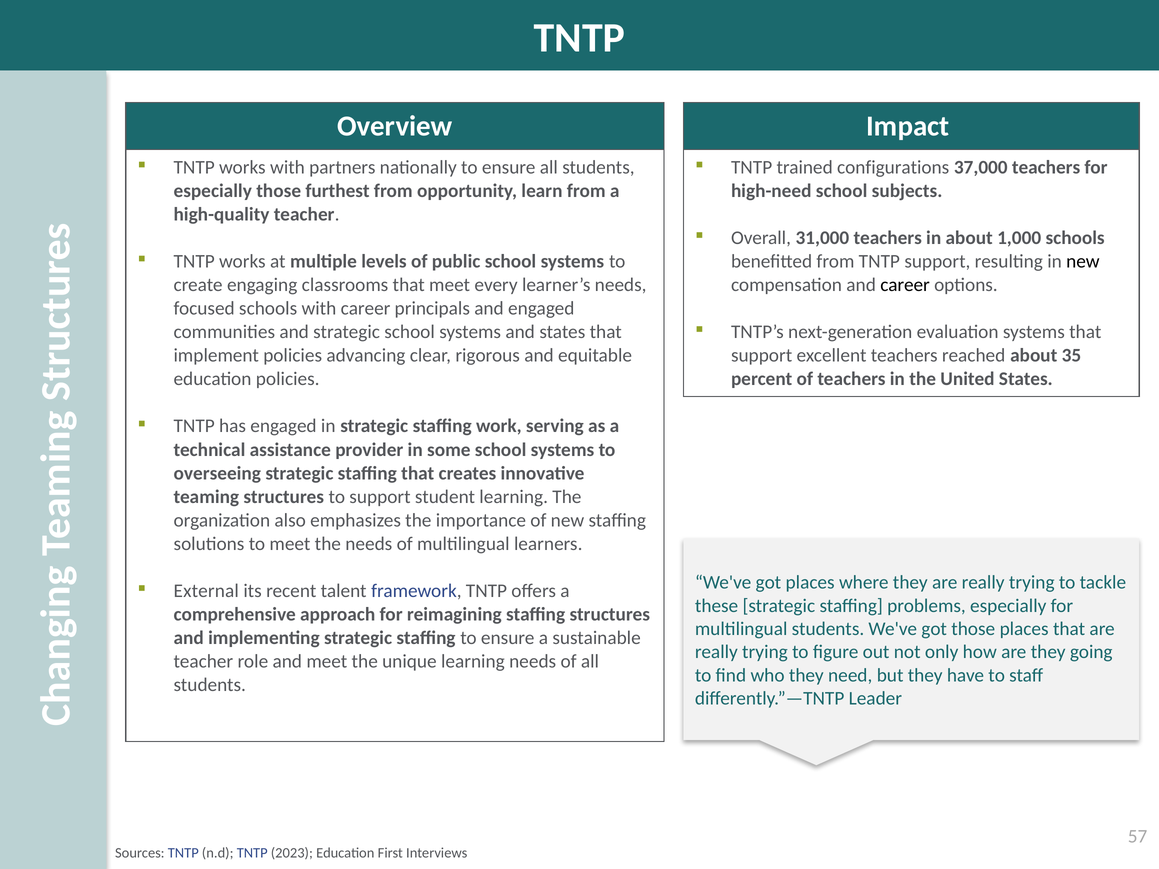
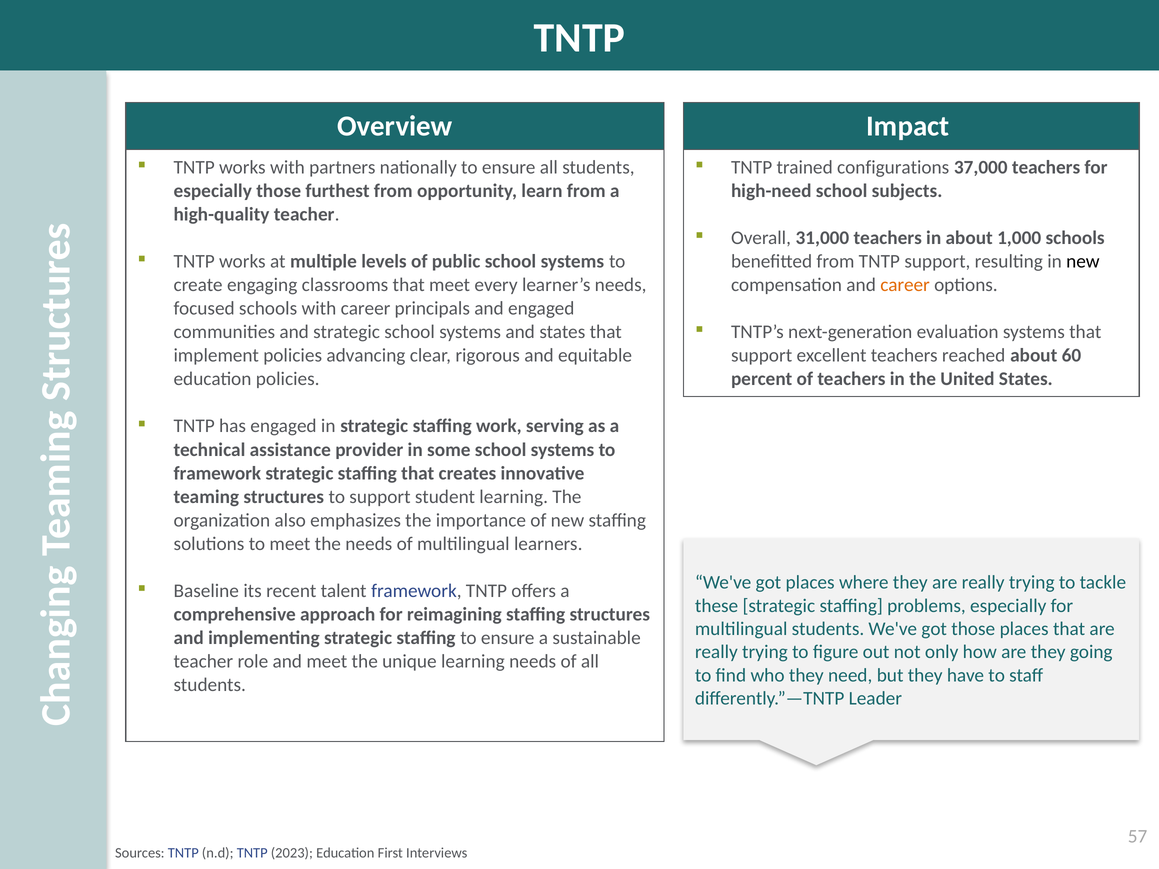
career colour: black -> orange (905, 285)
35: 35 -> 60 (1071, 356)
overseeing: overseeing -> framework (217, 473)
External: External -> Baseline (206, 591)
